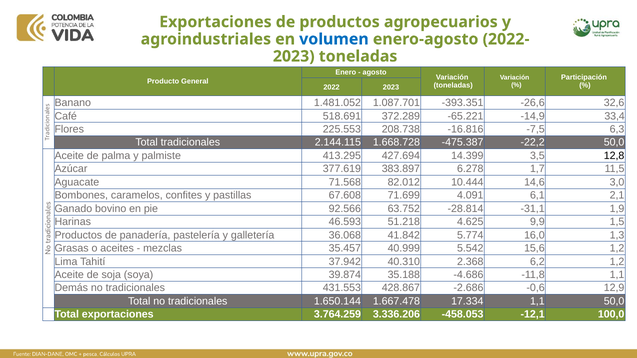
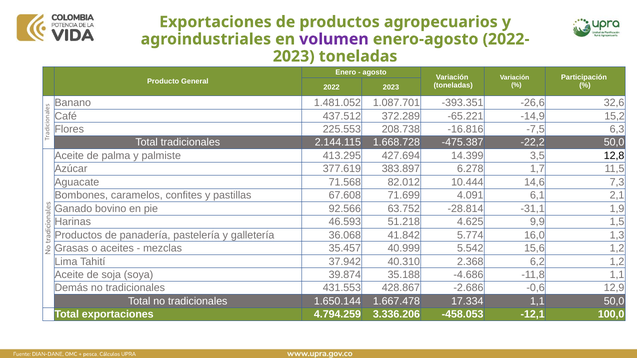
volumen colour: blue -> purple (334, 39)
518.691: 518.691 -> 437.512 (342, 116)
33,4: 33,4 -> 15,2 (615, 116)
3,0: 3,0 -> 7,3 (617, 182)
3.764.259: 3.764.259 -> 4.794.259 (337, 315)
